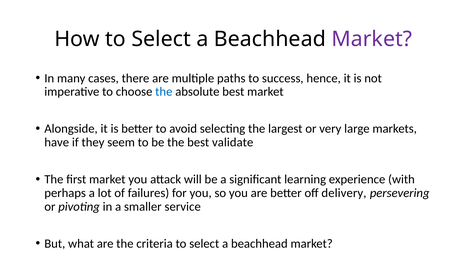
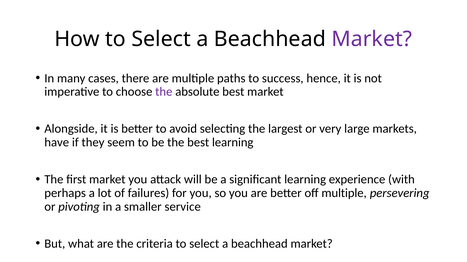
the colour: blue -> purple (164, 92)
best validate: validate -> learning (233, 143)
off delivery: delivery -> multiple (344, 193)
